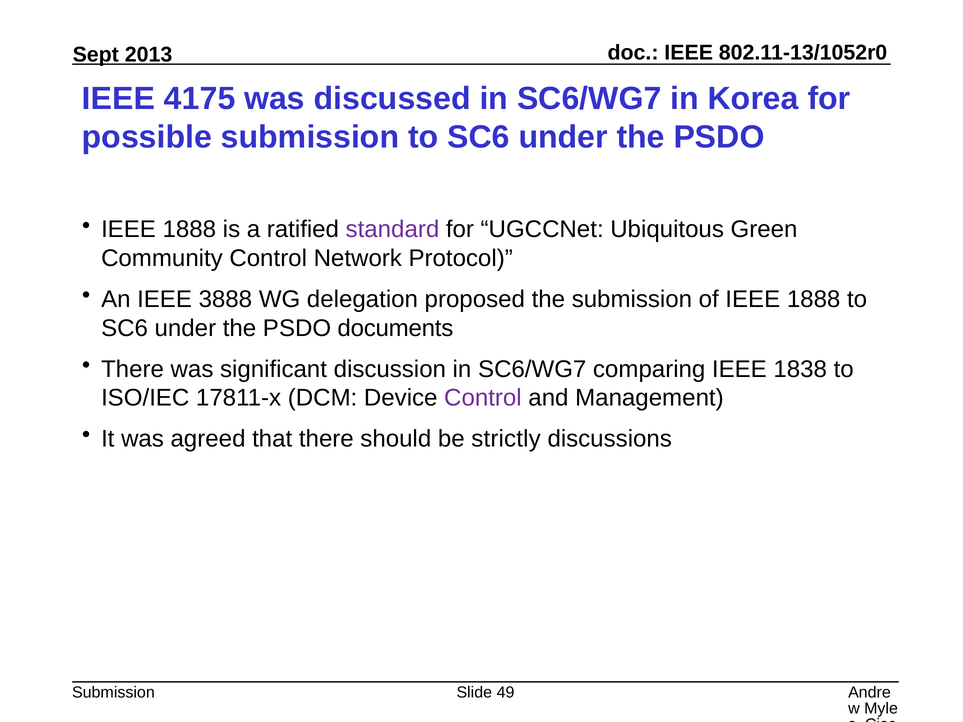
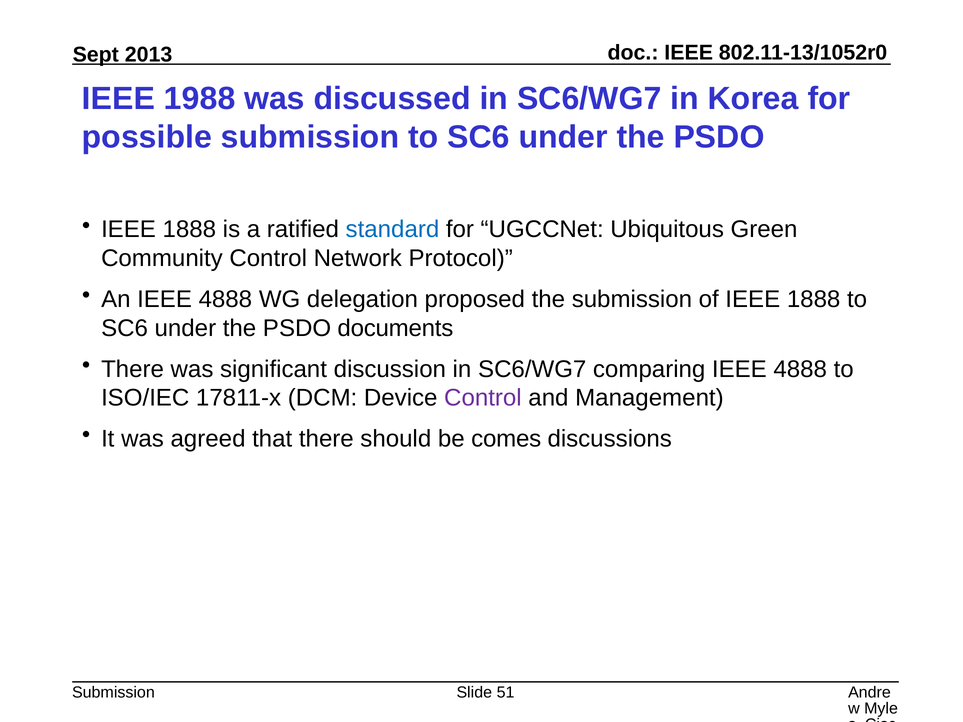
4175: 4175 -> 1988 (200, 99)
standard colour: purple -> blue (392, 230)
An IEEE 3888: 3888 -> 4888 (225, 299)
comparing IEEE 1838: 1838 -> 4888 (800, 369)
strictly: strictly -> comes (506, 439)
49: 49 -> 51 (506, 693)
